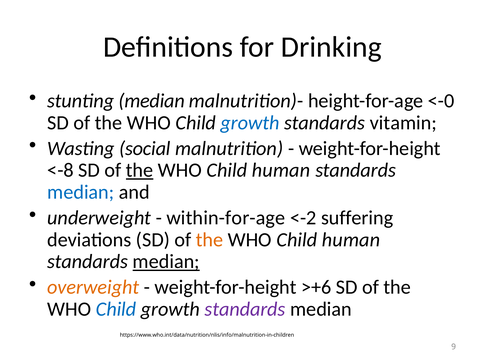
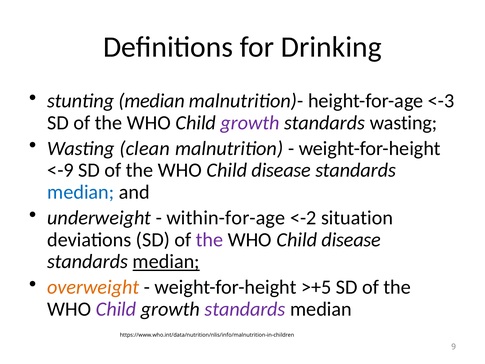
<-0: <-0 -> <-3 (441, 101)
growth colour: blue -> purple (250, 123)
standards vitamin: vitamin -> wasting (403, 123)
social: social -> clean (145, 148)
<-8: <-8 -> <-9 (61, 170)
the underline: present -> none (140, 170)
human: human -> disease (281, 170)
suffering: suffering -> situation (357, 218)
the colour: orange -> purple (210, 240)
human: human -> disease (351, 240)
>+6: >+6 -> >+5 (316, 287)
Child colour: blue -> purple (116, 309)
